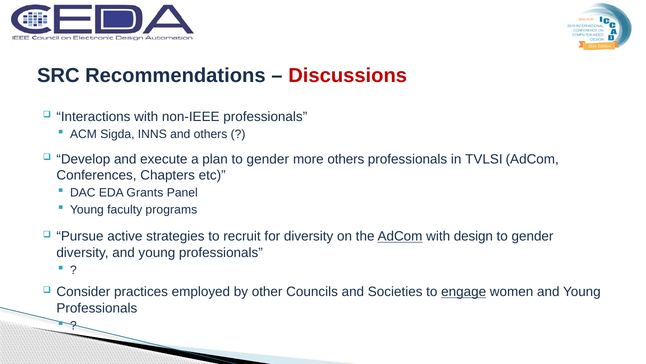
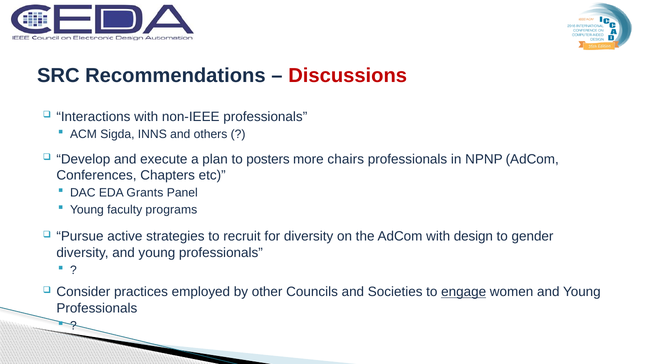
plan to gender: gender -> posters (268, 159)
more others: others -> chairs (346, 159)
TVLSI: TVLSI -> NPNP (484, 159)
AdCom underline: present -> none (400, 236)
